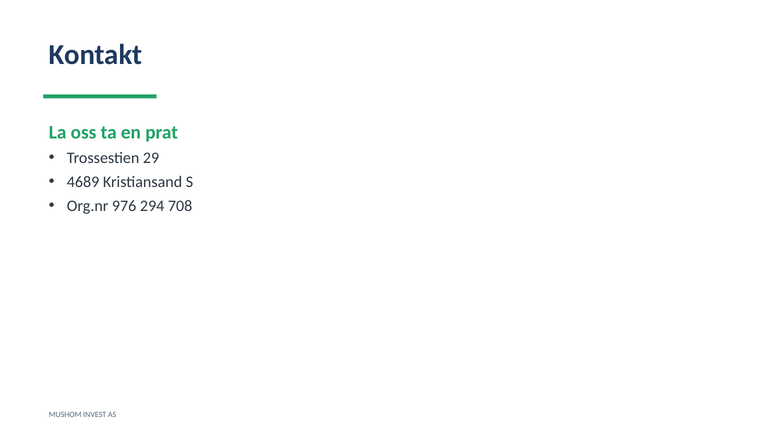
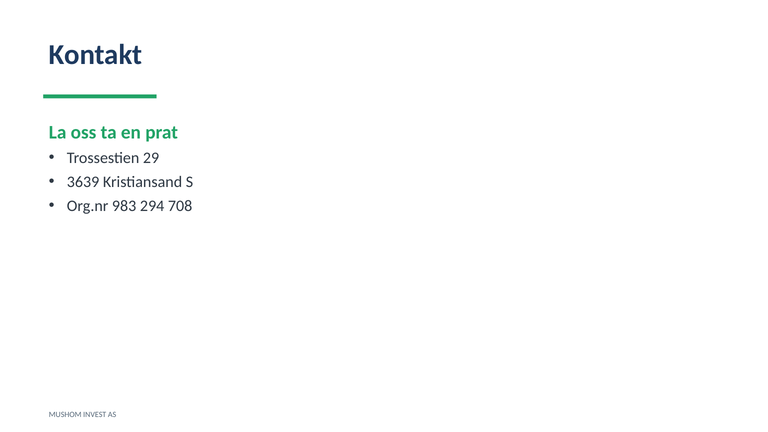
4689: 4689 -> 3639 (83, 182)
976: 976 -> 983 (124, 206)
